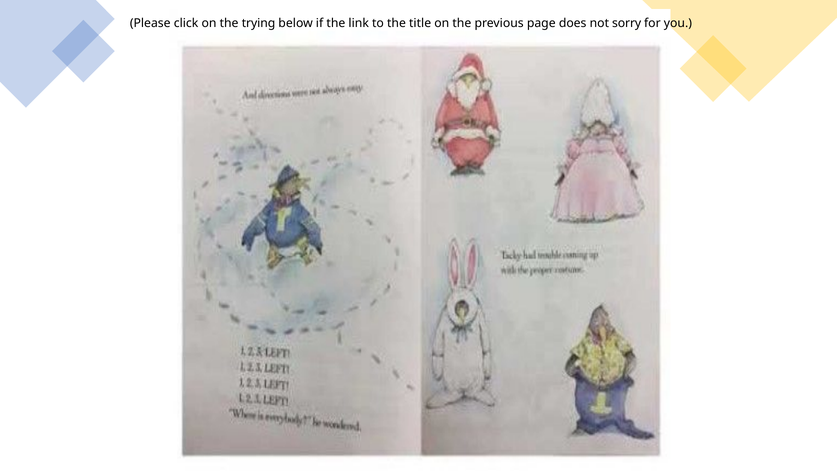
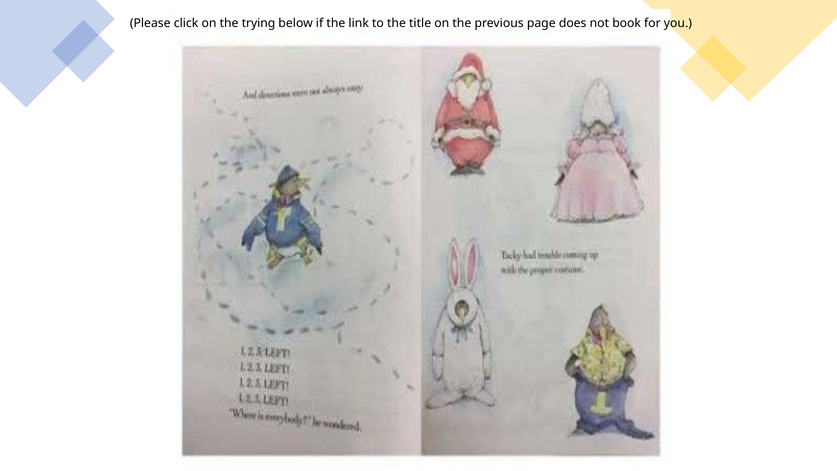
sorry: sorry -> book (627, 23)
